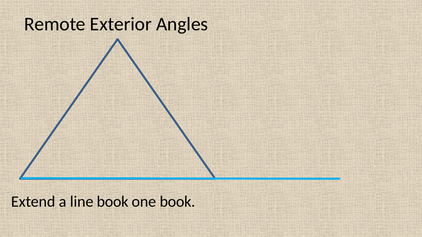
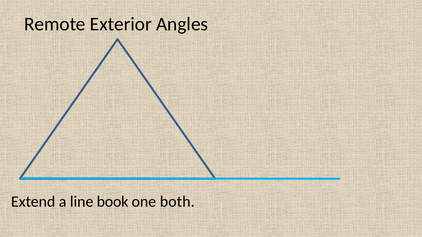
one book: book -> both (177, 202)
